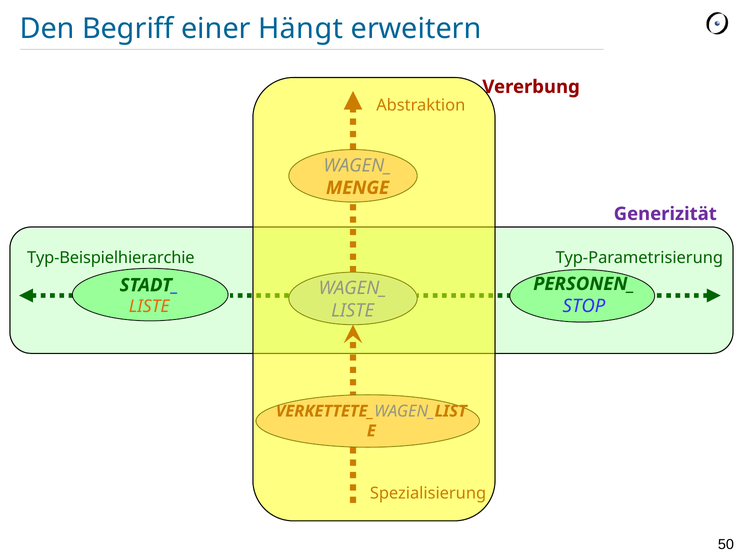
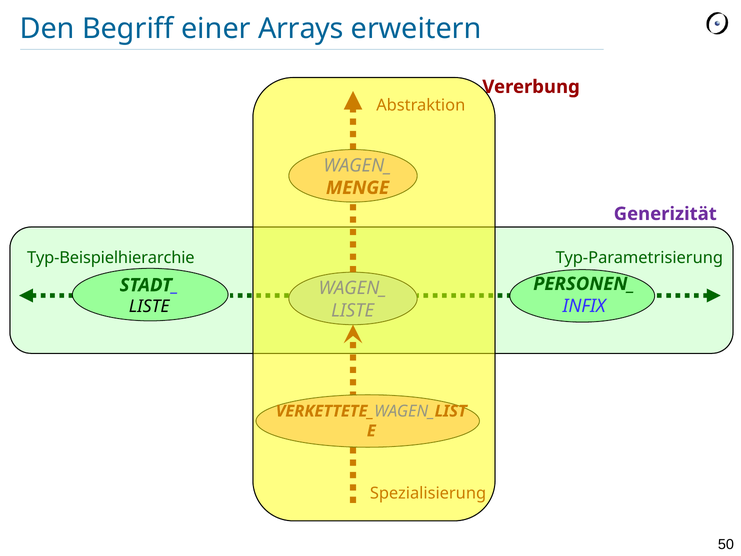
Hängt: Hängt -> Arrays (301, 29)
STOP: STOP -> INFIX (584, 306)
LISTE colour: orange -> black (149, 307)
